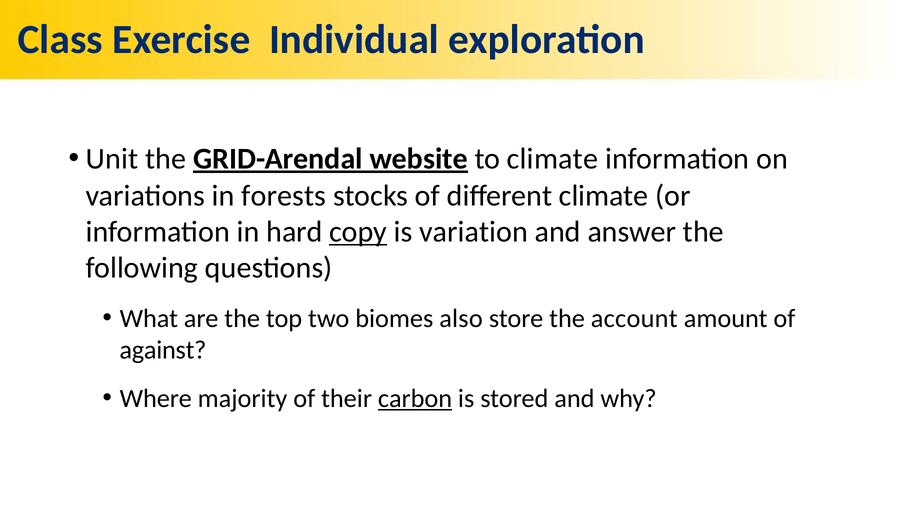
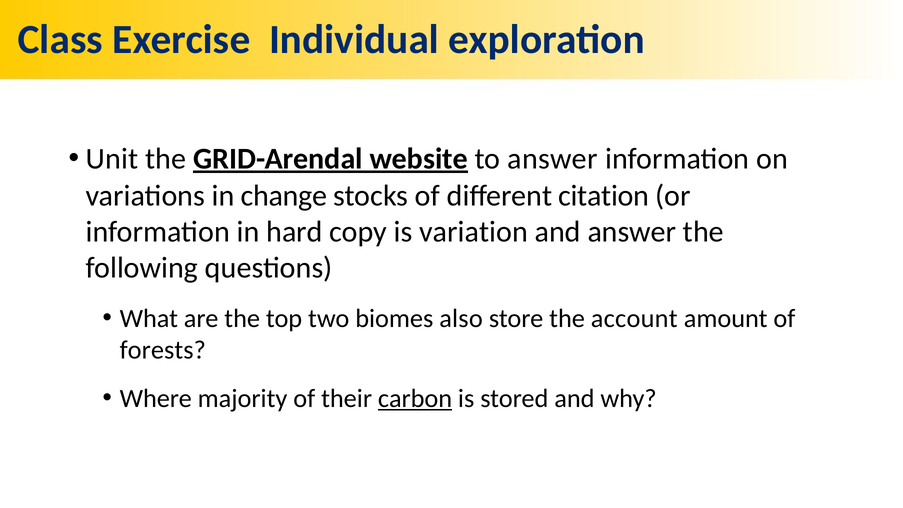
to climate: climate -> answer (553, 159)
forests: forests -> change (284, 196)
different climate: climate -> citation (604, 196)
copy underline: present -> none (358, 232)
against: against -> forests (163, 350)
